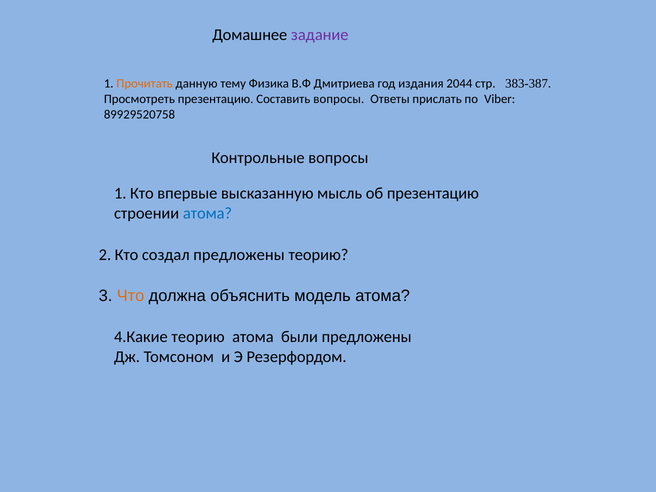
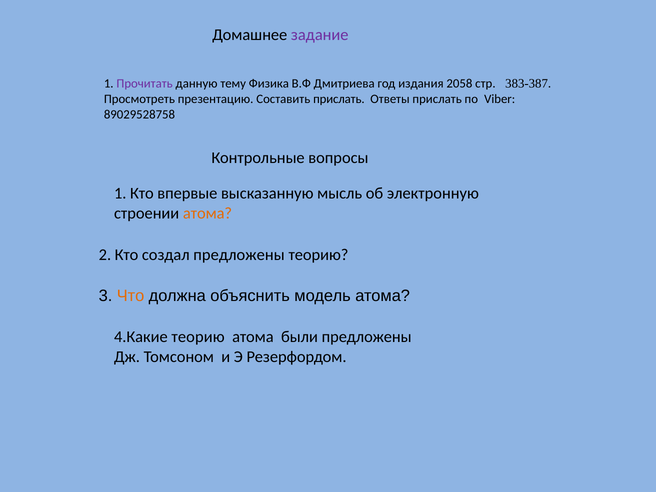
Прочитать colour: orange -> purple (145, 84)
2044: 2044 -> 2058 (459, 84)
Составить вопросы: вопросы -> прислать (339, 99)
89929520758: 89929520758 -> 89029528758 (139, 114)
об презентацию: презентацию -> электронную (433, 194)
атома colour: blue -> orange (207, 213)
